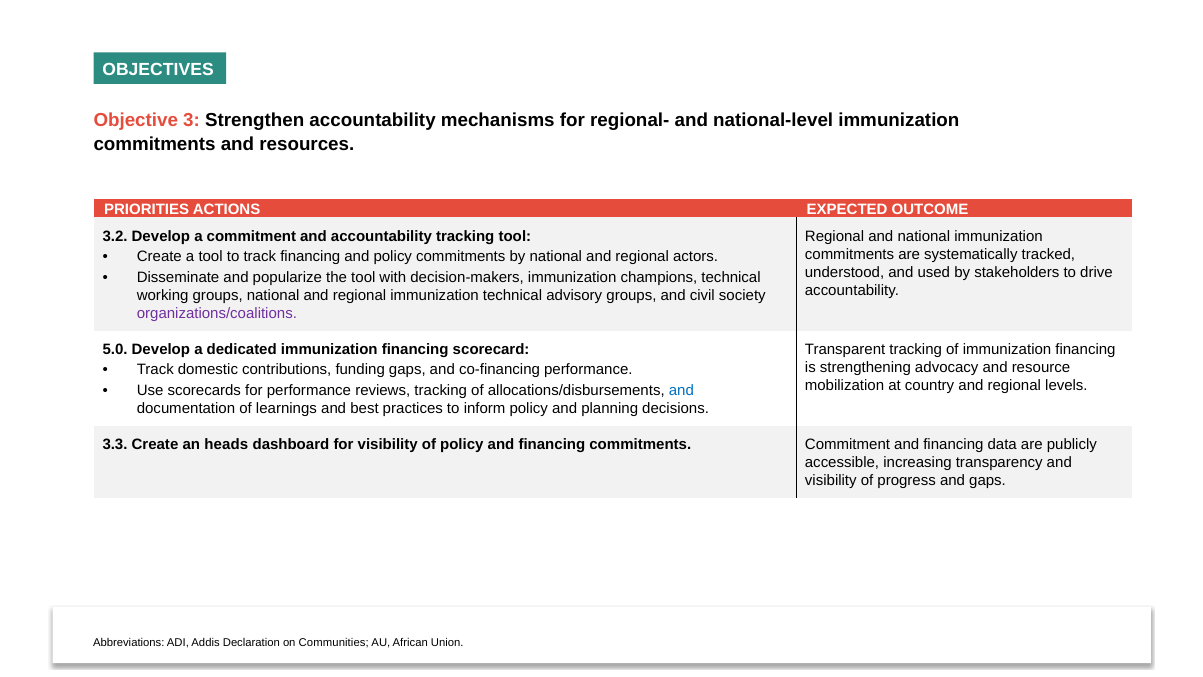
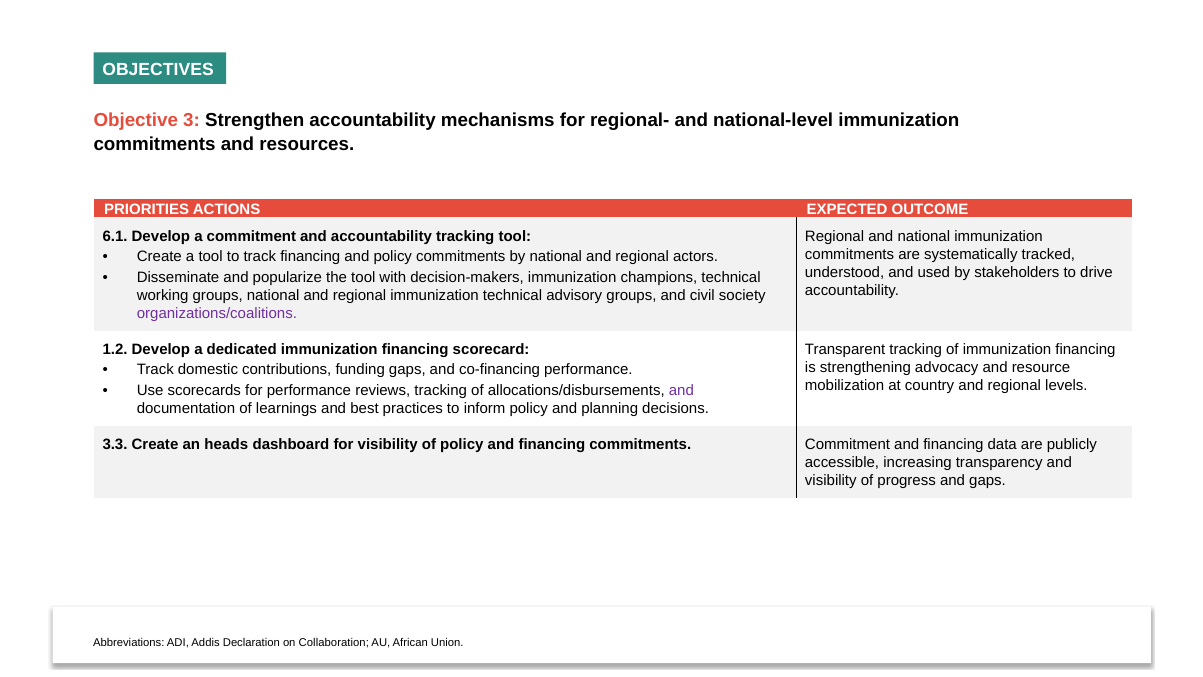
3.2: 3.2 -> 6.1 (115, 236)
5.0: 5.0 -> 1.2 (115, 349)
and colour: blue -> purple (681, 390)
Communities: Communities -> Collaboration (334, 643)
